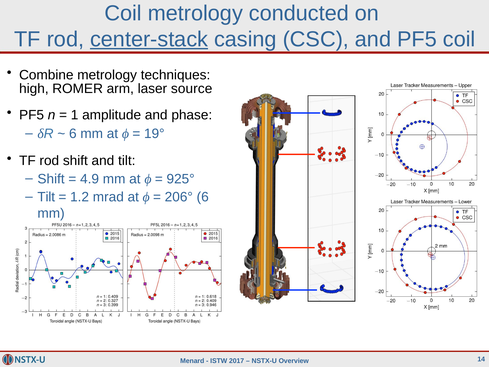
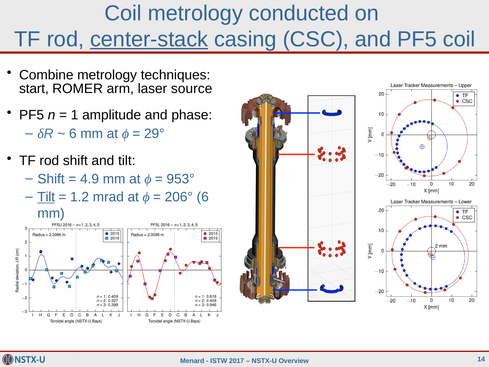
high: high -> start (34, 88)
19°: 19° -> 29° (154, 134)
925°: 925° -> 953° (181, 179)
Tilt underline: none -> present (46, 197)
